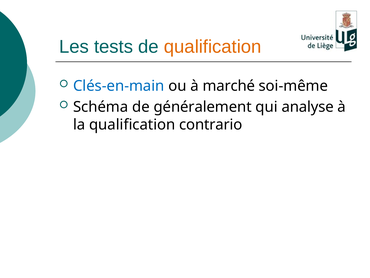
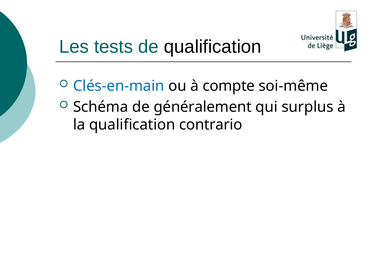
qualification colour: orange -> black (213, 47)
marché: marché -> compte (229, 86)
analyse: analyse -> surplus (308, 107)
